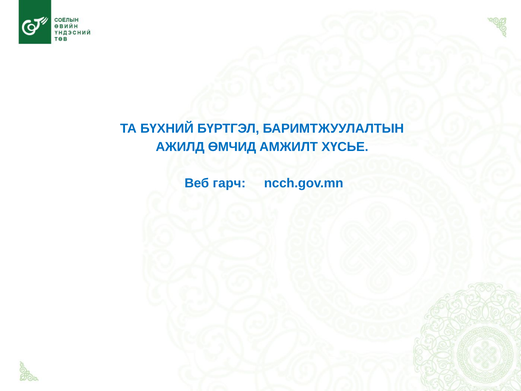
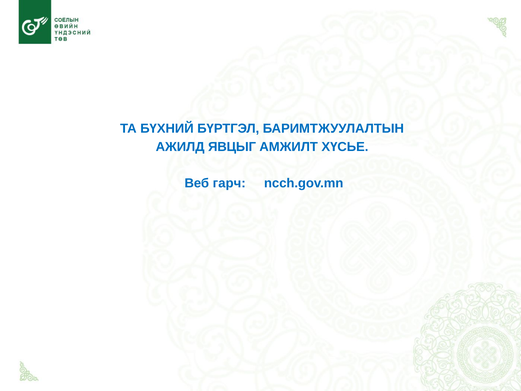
ӨМЧИД: ӨМЧИД -> ЯВЦЫГ (232, 147)
